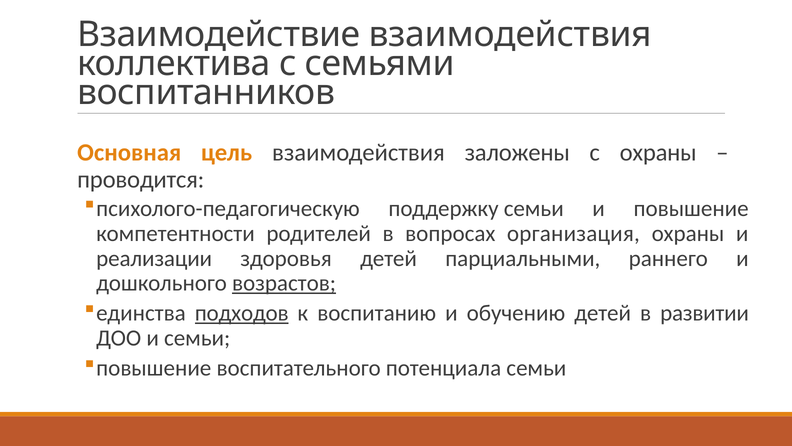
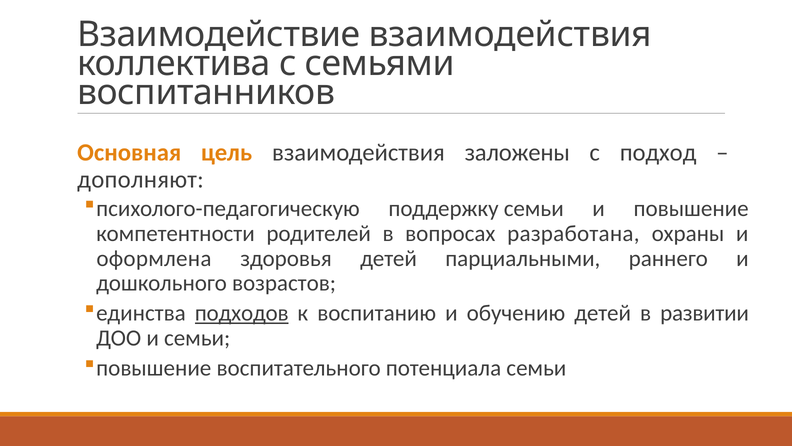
с охраны: охраны -> подход (658, 152)
проводится: проводится -> дополняют (141, 179)
организация: организация -> разработана (573, 233)
реализации: реализации -> оформлена (154, 258)
возрастов underline: present -> none (284, 283)
